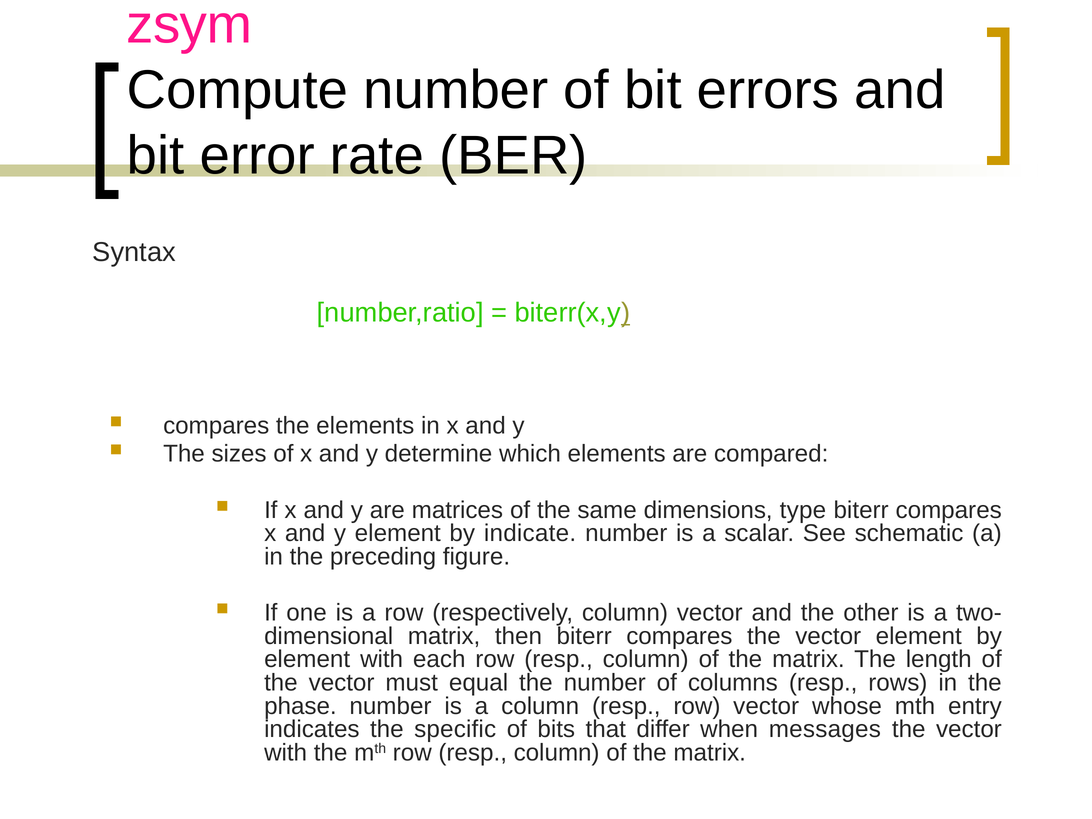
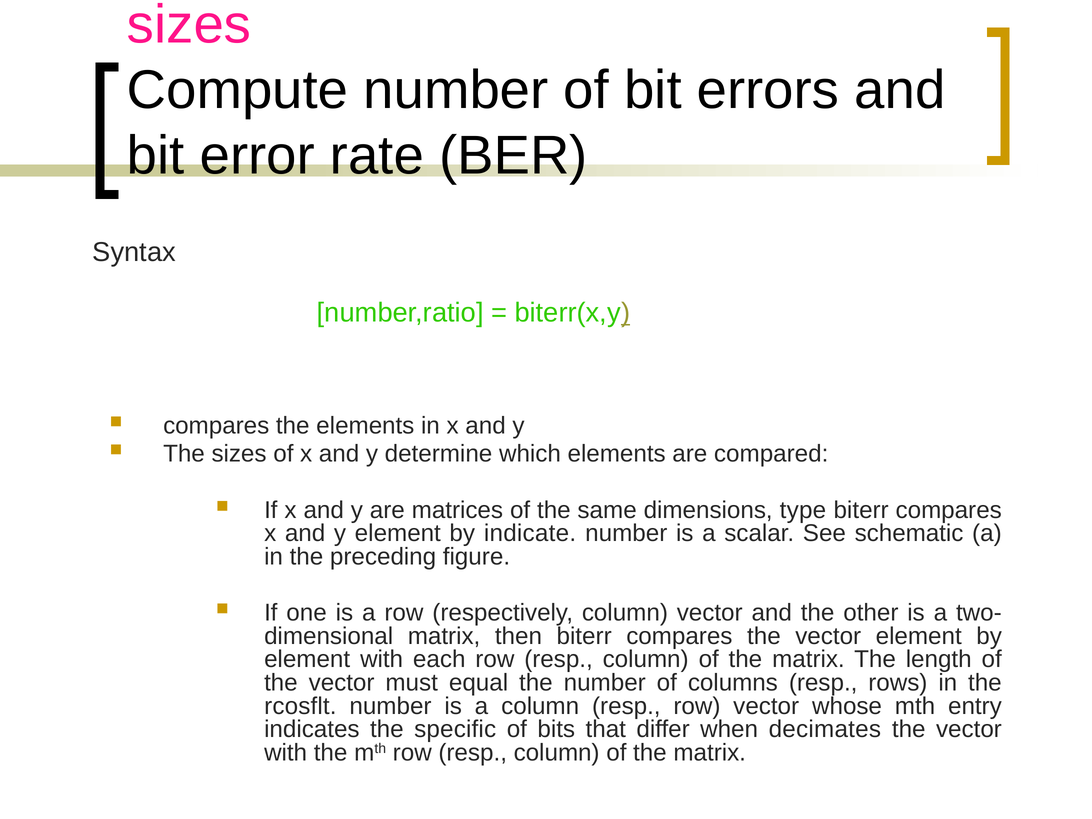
zsym: zsym -> sizes (189, 25)
phase: phase -> rcosflt (300, 706)
messages: messages -> decimates (825, 729)
